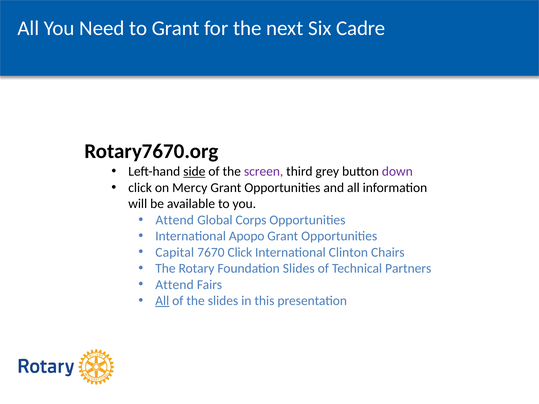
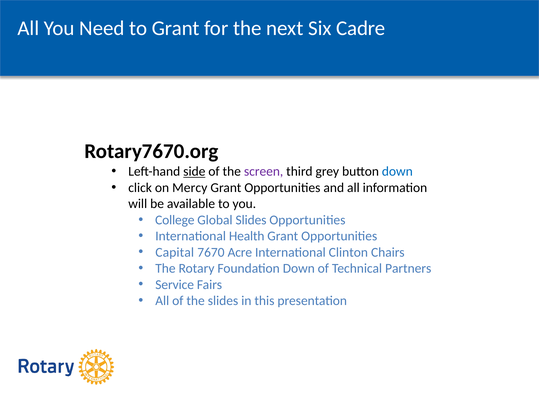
down colour: purple -> blue (397, 172)
Attend: Attend -> College (175, 220)
Global Corps: Corps -> Slides (251, 220)
Apopo: Apopo -> Health (247, 236)
7670 Click: Click -> Acre (240, 252)
Foundation Slides: Slides -> Down (299, 269)
Attend: Attend -> Service (175, 285)
All underline: present -> none (162, 301)
